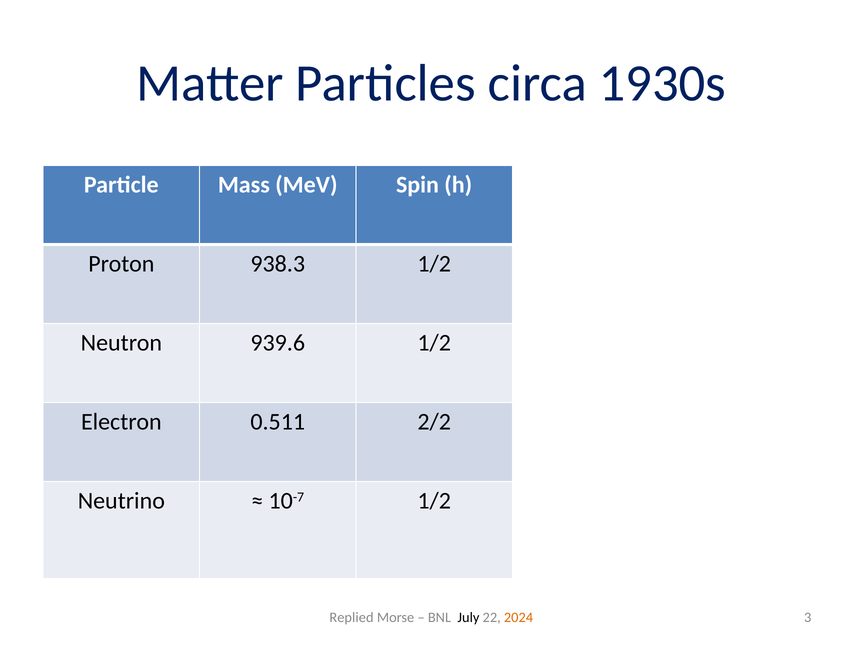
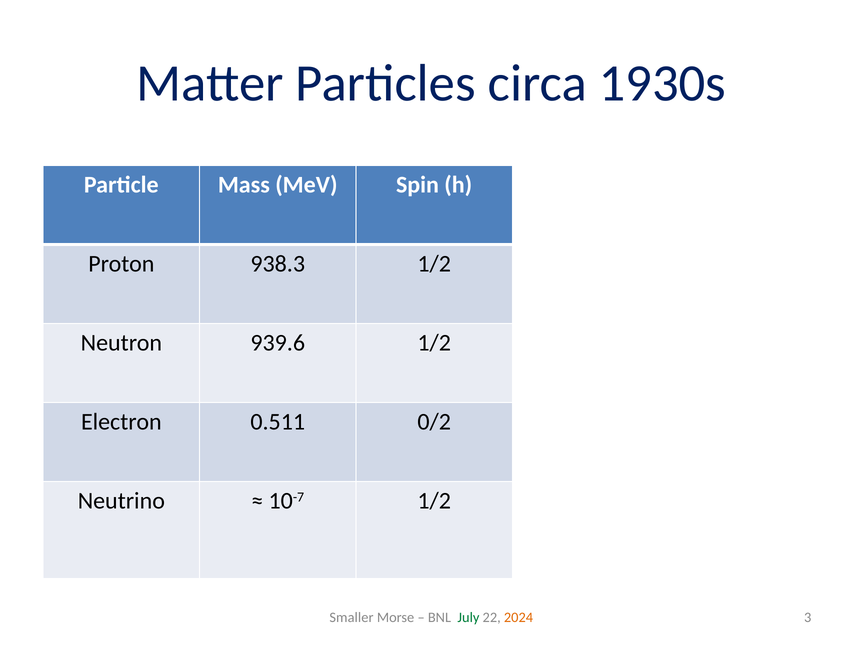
2/2: 2/2 -> 0/2 (434, 422)
Replied: Replied -> Smaller (351, 618)
July colour: black -> green (468, 618)
